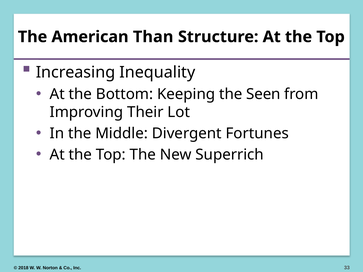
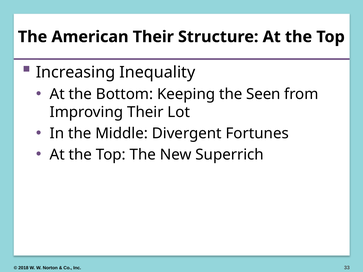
American Than: Than -> Their (153, 37)
